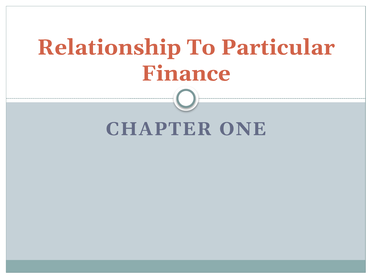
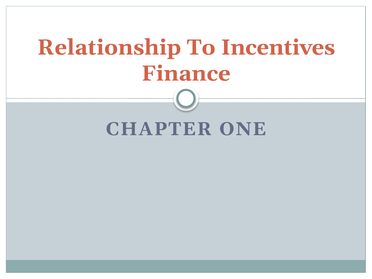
Particular: Particular -> Incentives (278, 47)
